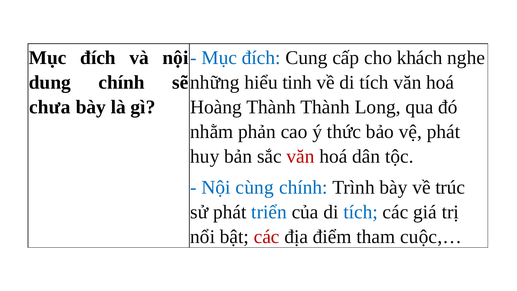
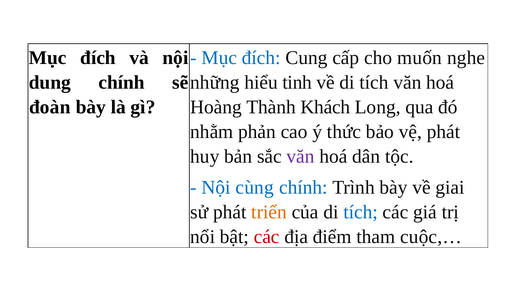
khách: khách -> muốn (420, 58)
chưa: chưa -> đoàn (50, 107)
Thành Thành: Thành -> Khách (325, 107)
văn colour: red -> purple (301, 156)
trúc: trúc -> giai (450, 187)
triển colour: blue -> orange (269, 212)
